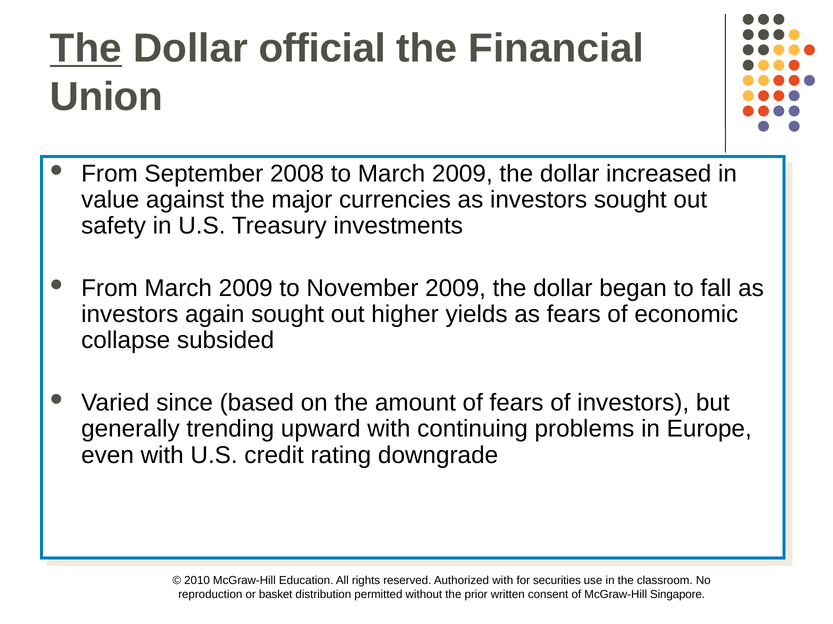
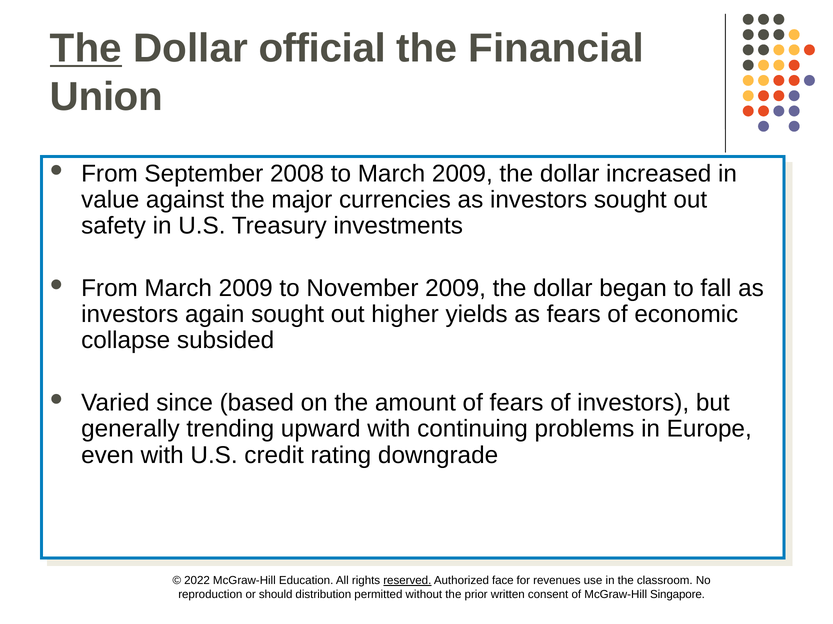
2010: 2010 -> 2022 (197, 581)
reserved underline: none -> present (407, 581)
Authorized with: with -> face (503, 581)
securities: securities -> revenues (557, 581)
basket: basket -> should (276, 595)
